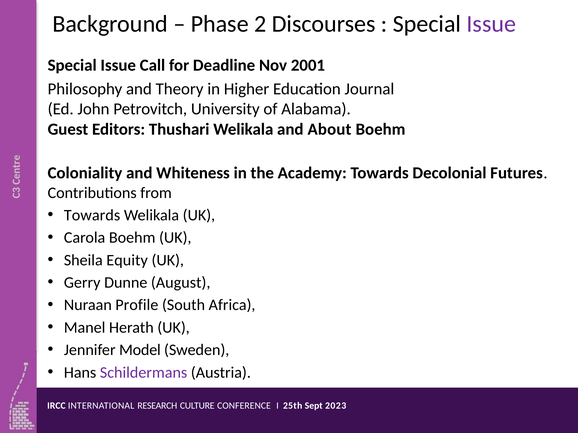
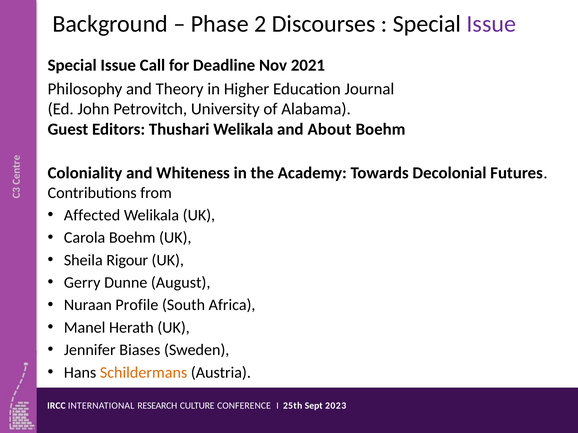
2001: 2001 -> 2021 (308, 65)
Towards: Towards -> Affected (92, 215)
Equity: Equity -> Rigour (127, 260)
Model: Model -> Biases (140, 350)
Schildermans colour: purple -> orange (144, 373)
